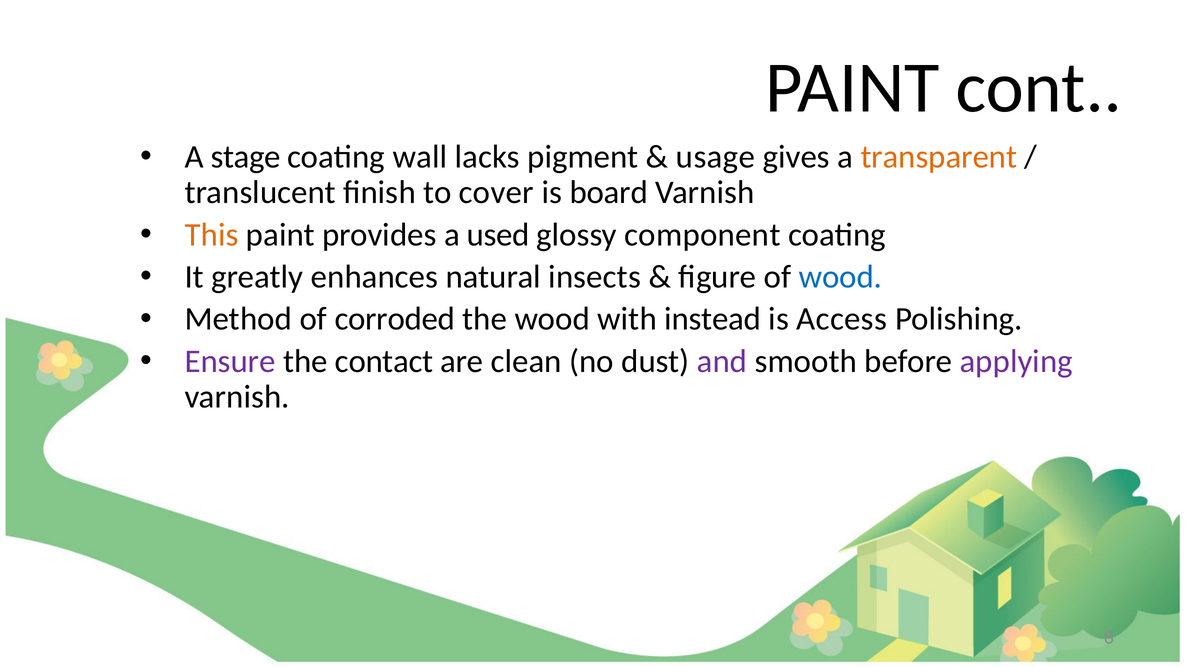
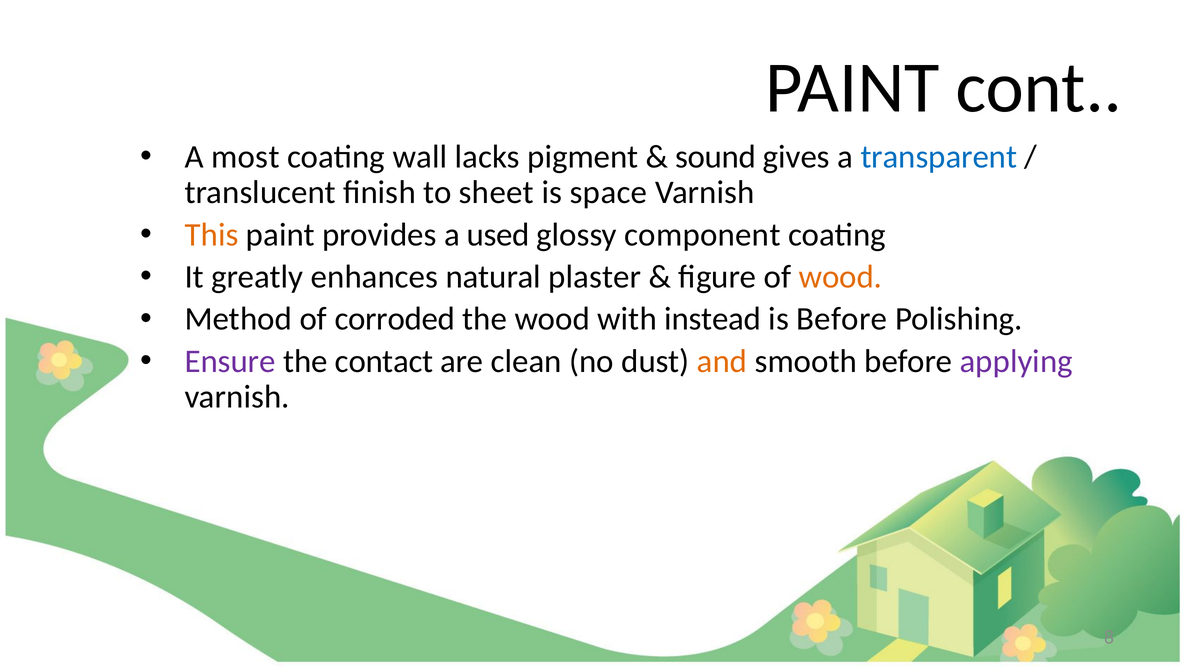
stage: stage -> most (245, 157)
usage: usage -> sound (716, 157)
transparent colour: orange -> blue (939, 157)
cover: cover -> sheet (496, 192)
board: board -> space (608, 192)
insects: insects -> plaster (595, 277)
wood colour: blue -> orange (840, 277)
is Access: Access -> Before (842, 319)
and colour: purple -> orange (722, 361)
